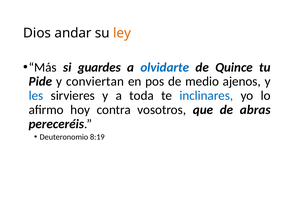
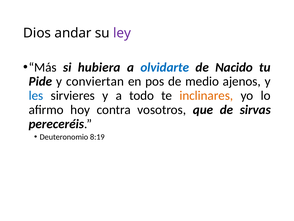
ley colour: orange -> purple (122, 33)
guardes: guardes -> hubiera (99, 67)
Quince: Quince -> Nacido (234, 67)
toda: toda -> todo (142, 95)
inclinares colour: blue -> orange (206, 95)
abras: abras -> sirvas (255, 110)
